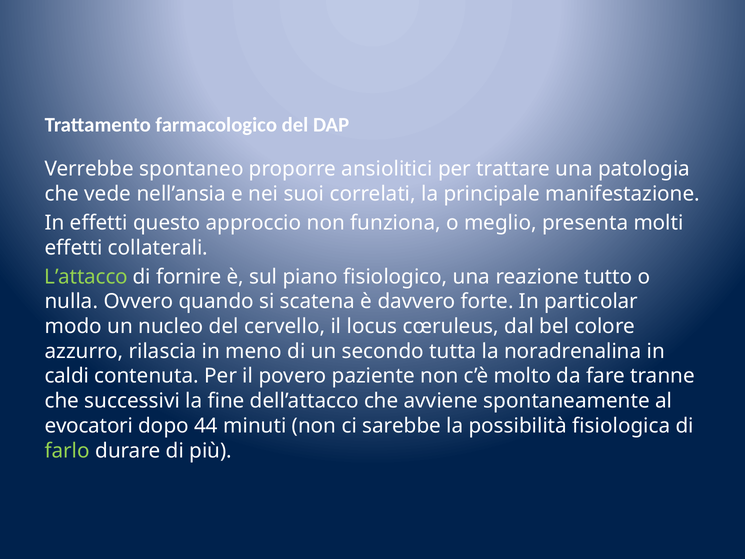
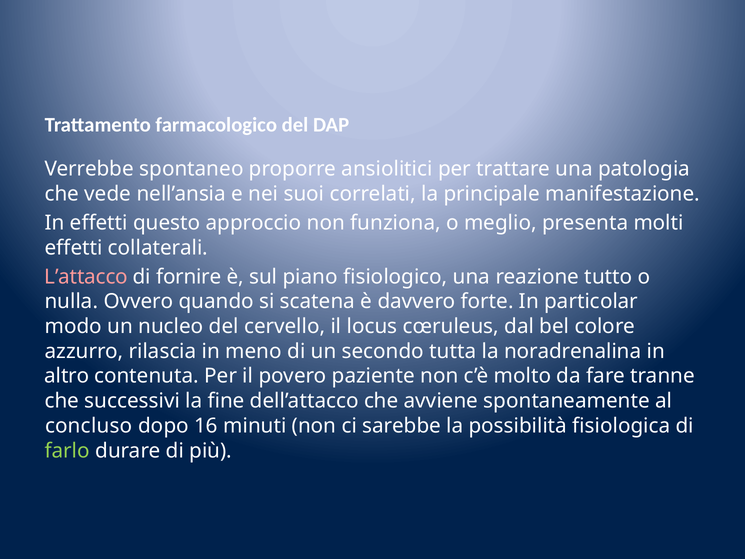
L’attacco colour: light green -> pink (86, 277)
caldi: caldi -> altro (67, 376)
evocatori: evocatori -> concluso (89, 426)
44: 44 -> 16 (206, 426)
